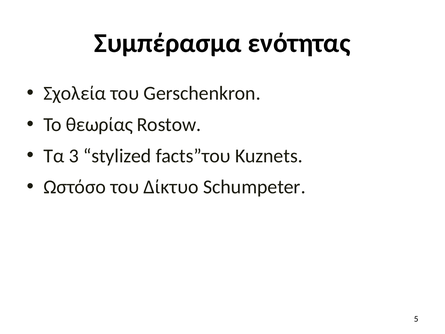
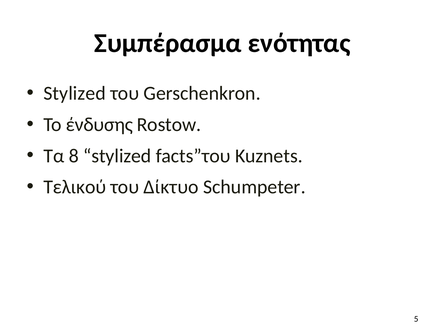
Σχολεία: Σχολεία -> Stylized (75, 93)
θεωρίας: θεωρίας -> ένδυσης (99, 125)
3: 3 -> 8 (74, 156)
Ωστόσο: Ωστόσο -> Τελικού (75, 187)
